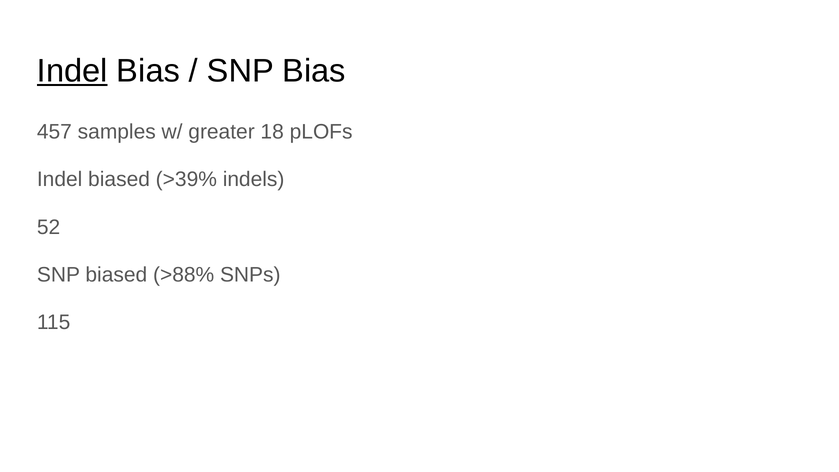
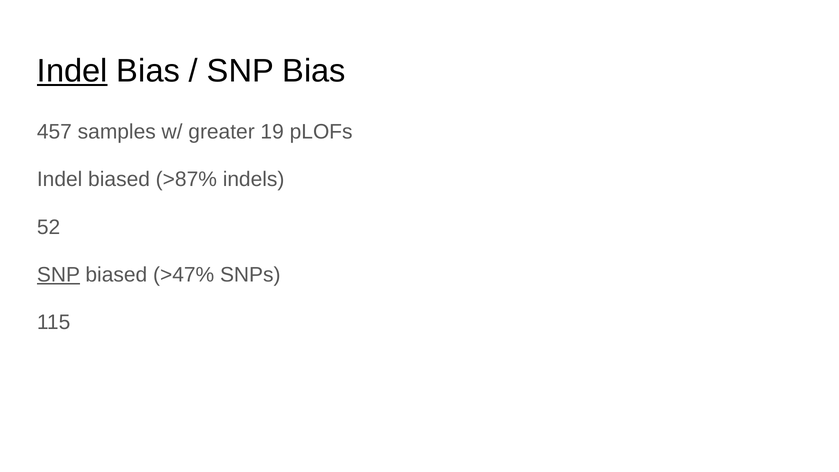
18: 18 -> 19 (272, 132)
>39%: >39% -> >87% (186, 180)
SNP underline: none -> present (59, 275)
>88%: >88% -> >47% (184, 275)
